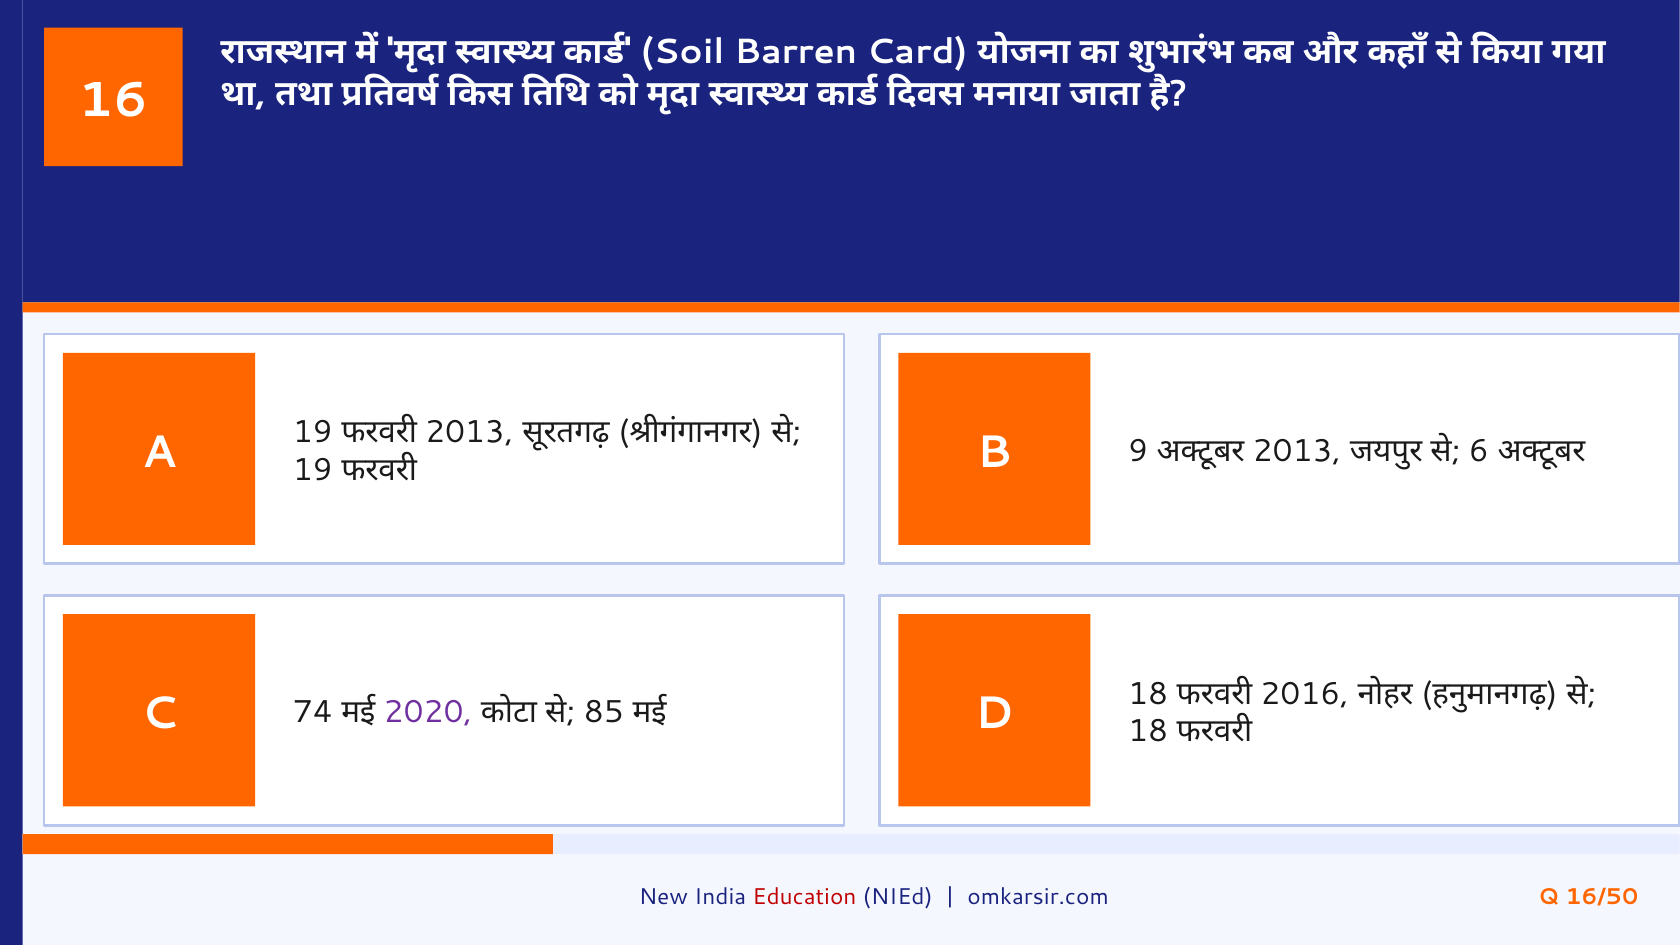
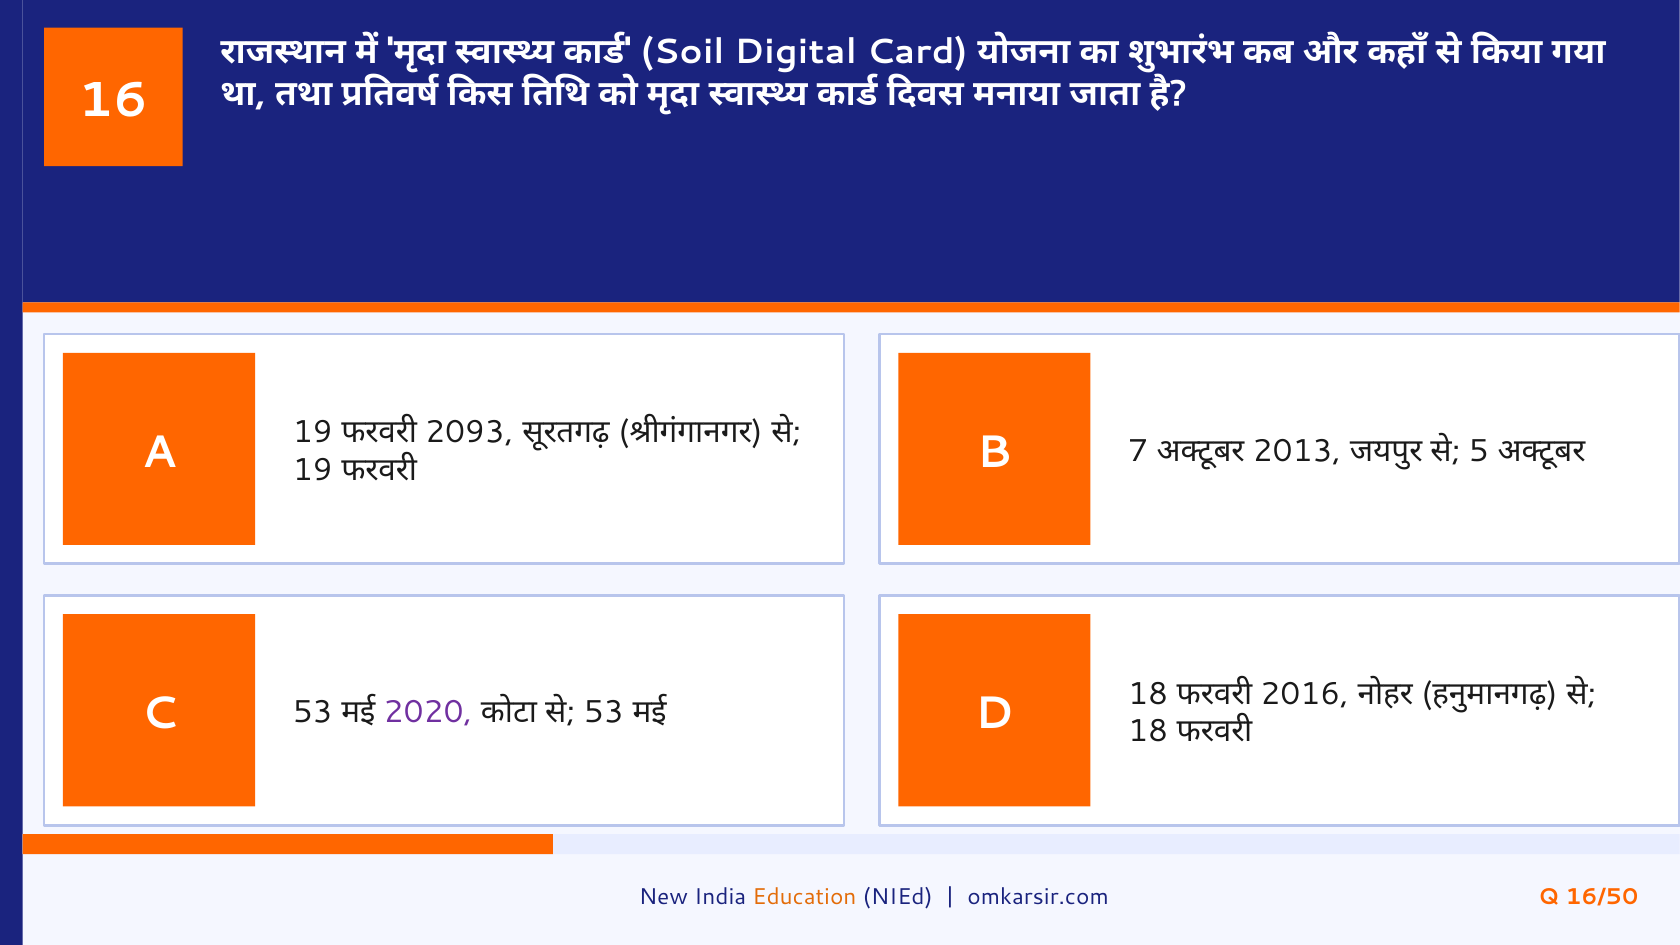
Barren: Barren -> Digital (795, 52)
2013: 2013 -> 2093 (469, 432)
9: 9 -> 7 (1138, 451)
6: 6 -> 5 (1479, 451)
C 74: 74 -> 53 (313, 713)
85: 85 -> 53 (604, 713)
Education colour: red -> orange (804, 897)
